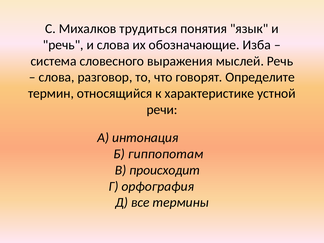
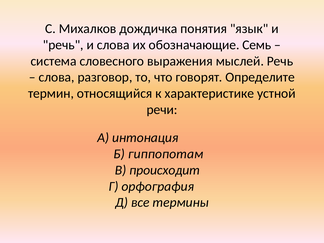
трудиться: трудиться -> дождичка (148, 29)
Изба: Изба -> Семь (257, 45)
